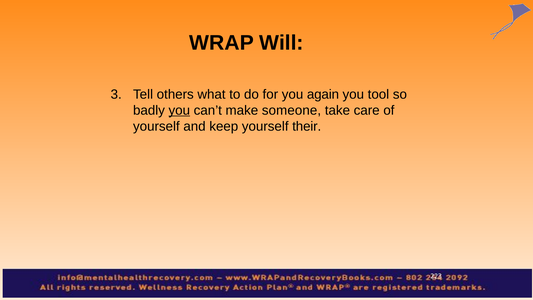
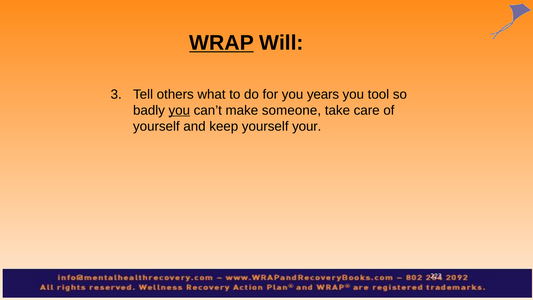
WRAP underline: none -> present (222, 43)
again: again -> years (323, 94)
their: their -> your (307, 126)
